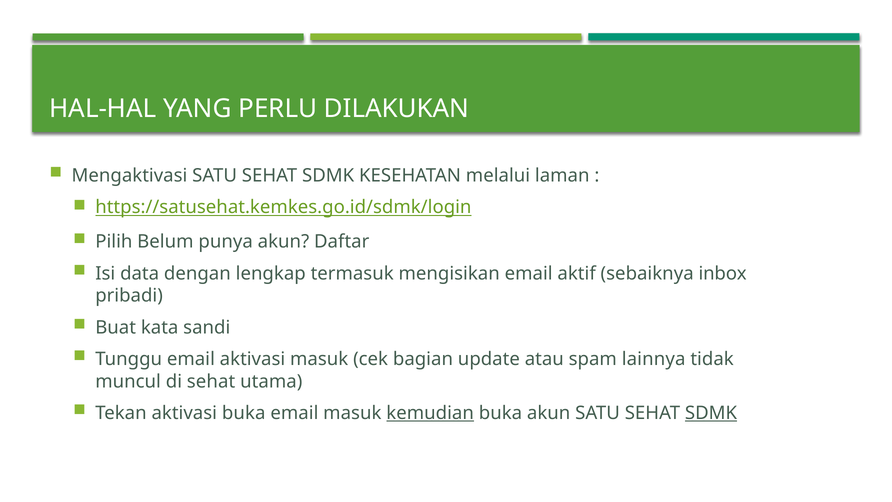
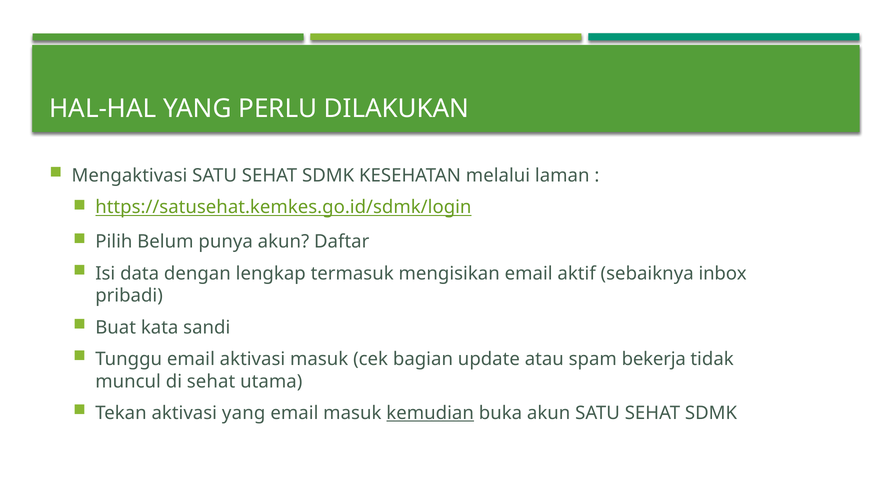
lainnya: lainnya -> bekerja (654, 359)
aktivasi buka: buka -> yang (244, 413)
SDMK underline: present -> none (711, 413)
